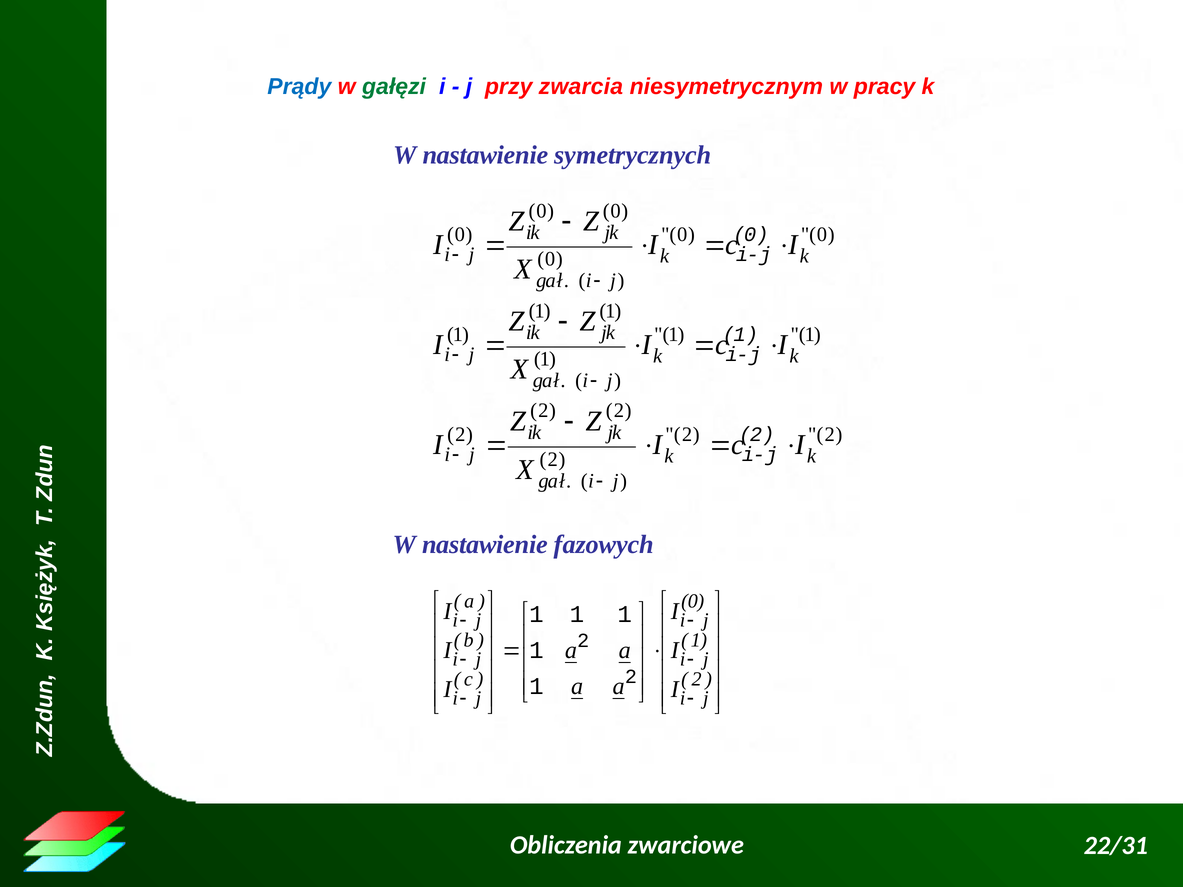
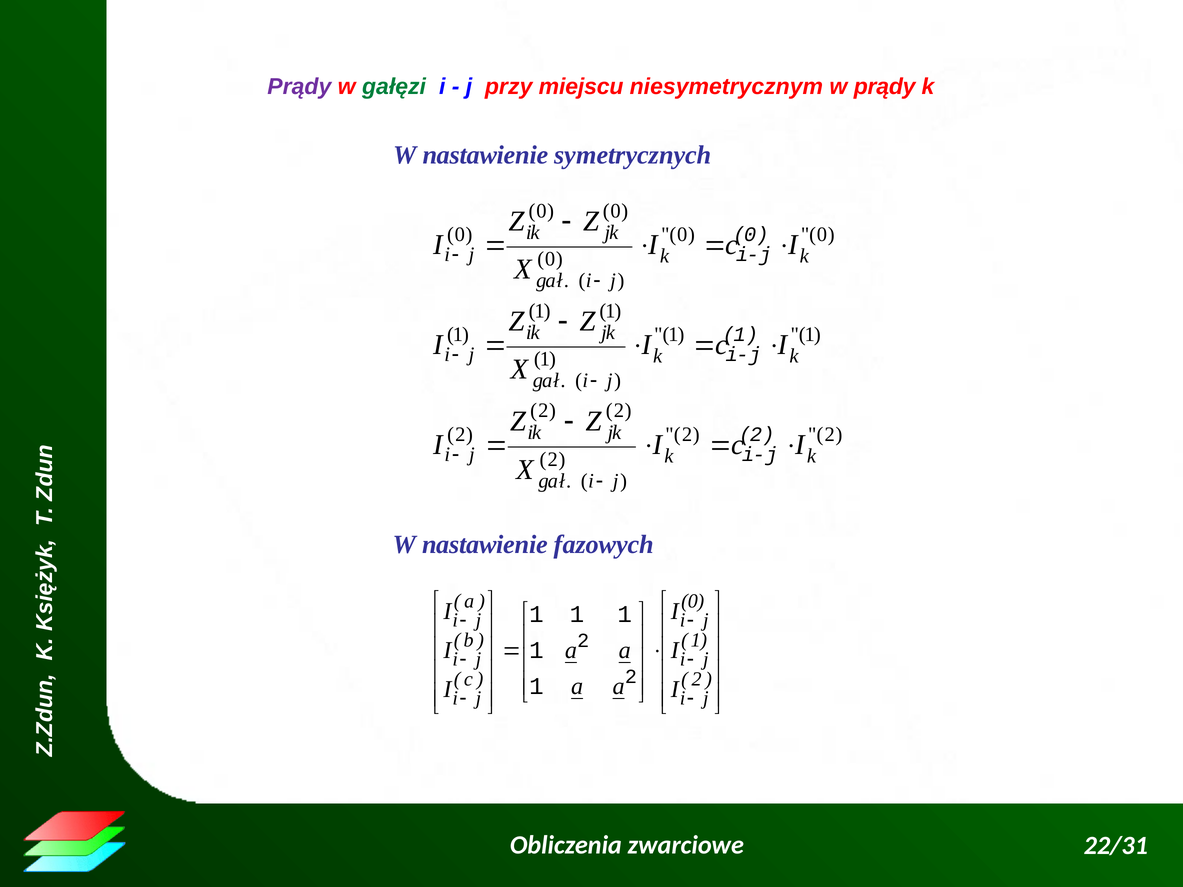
Prądy colour: blue -> purple (299, 87)
zwarcia: zwarcia -> miejscu (581, 87)
w pracy: pracy -> prądy (885, 87)
